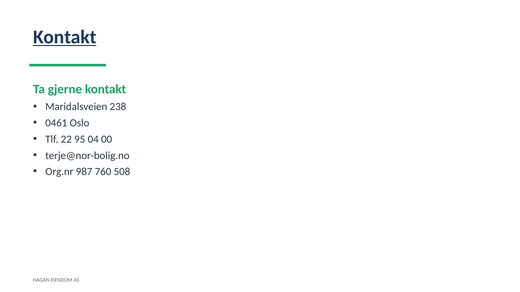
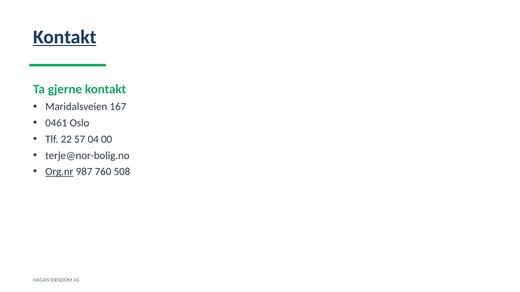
238: 238 -> 167 (118, 107)
95: 95 -> 57 (80, 139)
Org.nr underline: none -> present (59, 172)
